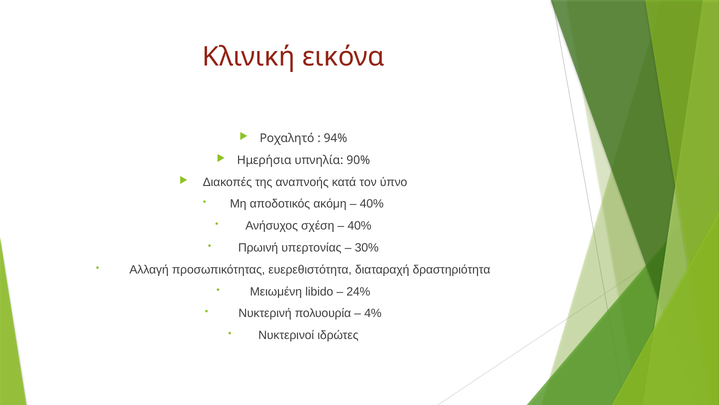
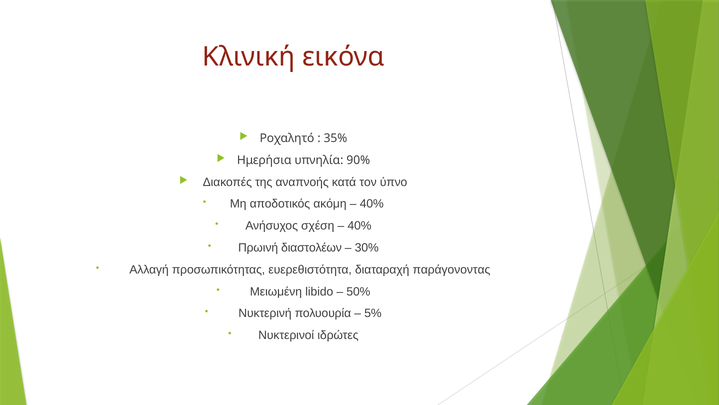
94%: 94% -> 35% (335, 138)
υπερτονίας: υπερτονίας -> διαστολέων (312, 247)
δραστηριότητα: δραστηριότητα -> παράγονοντας (452, 269)
24%: 24% -> 50% (358, 291)
4%: 4% -> 5% (373, 313)
